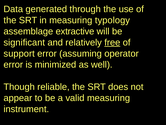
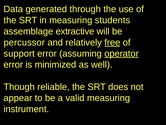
typology: typology -> students (112, 20)
significant: significant -> percussor (24, 42)
operator underline: none -> present (122, 53)
